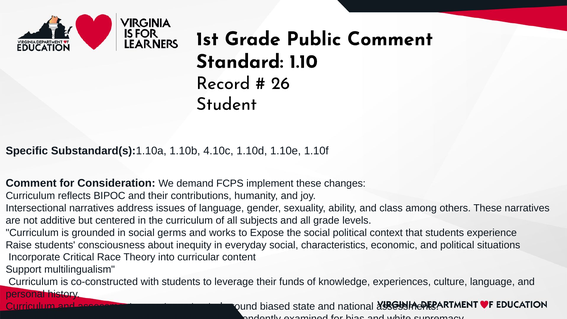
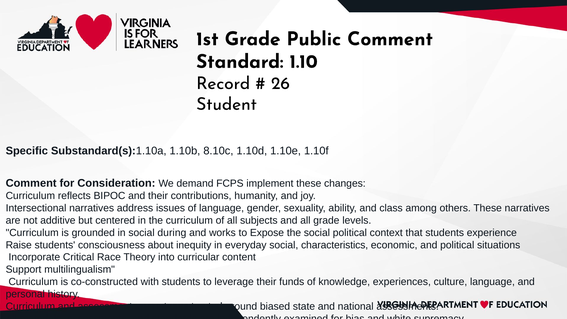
4.10c: 4.10c -> 8.10c (218, 151)
germs: germs -> during (172, 233)
